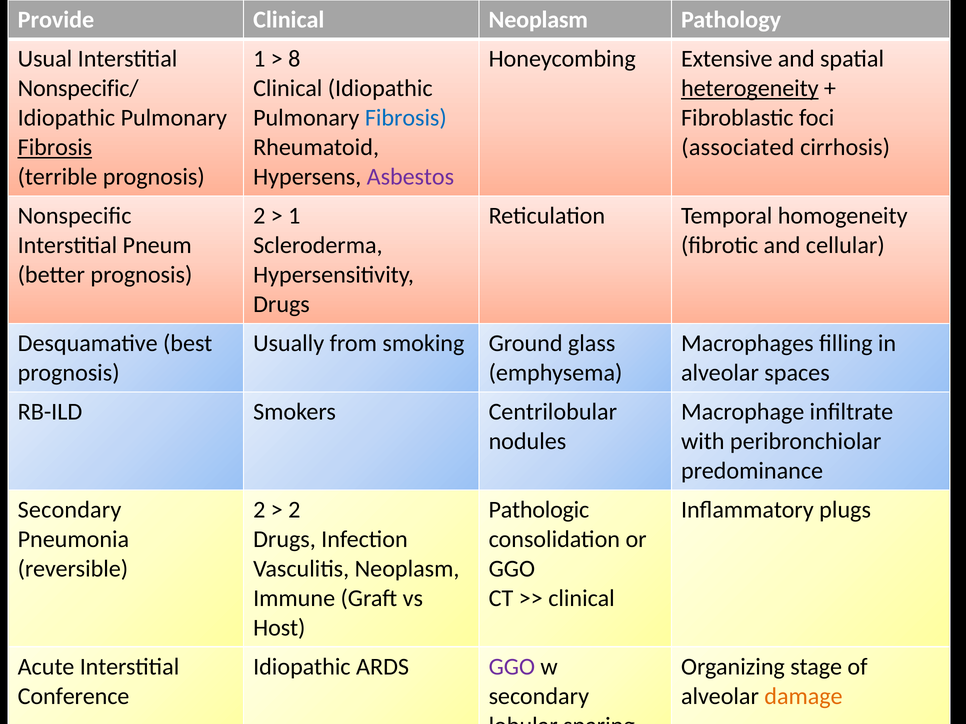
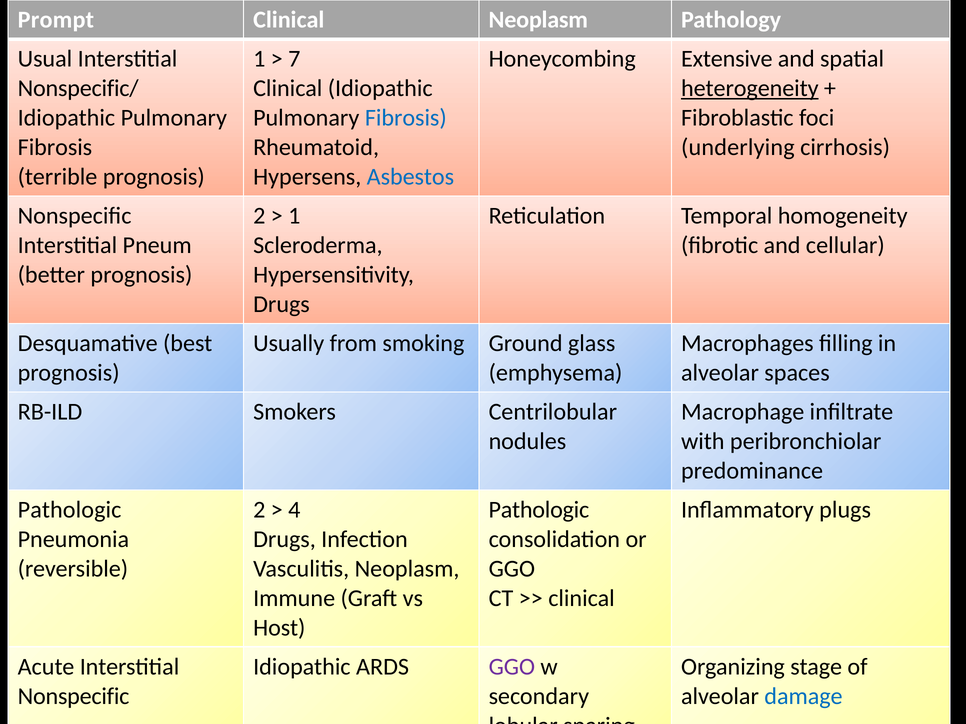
Provide: Provide -> Prompt (56, 20)
8: 8 -> 7 (294, 59)
Fibrosis underline: present -> none (55, 147)
associated: associated -> underlying (738, 147)
Asbestos colour: purple -> blue (410, 177)
Secondary: Secondary -> Pathologic (70, 510)
2: 2 -> 4 (294, 510)
Conference: Conference -> Nonspecific (74, 697)
damage colour: orange -> blue (803, 697)
